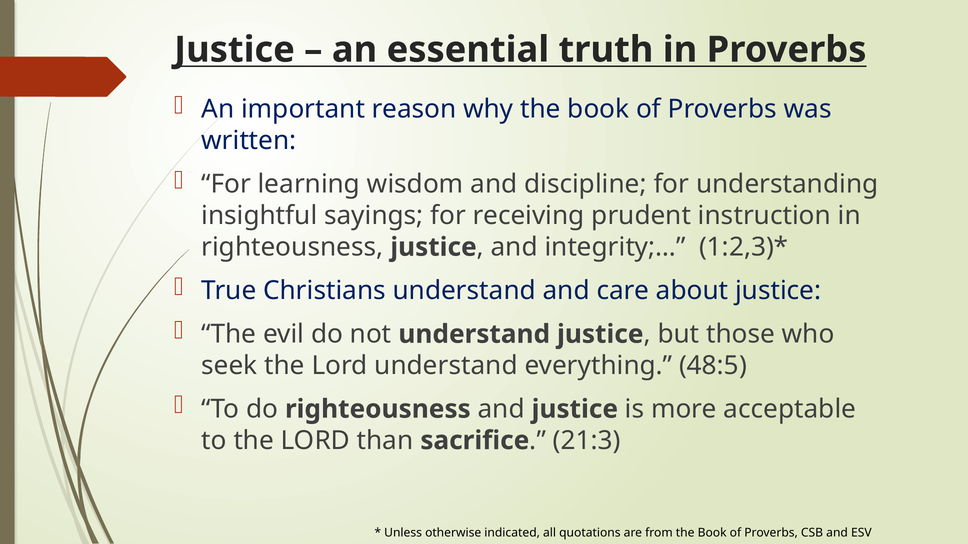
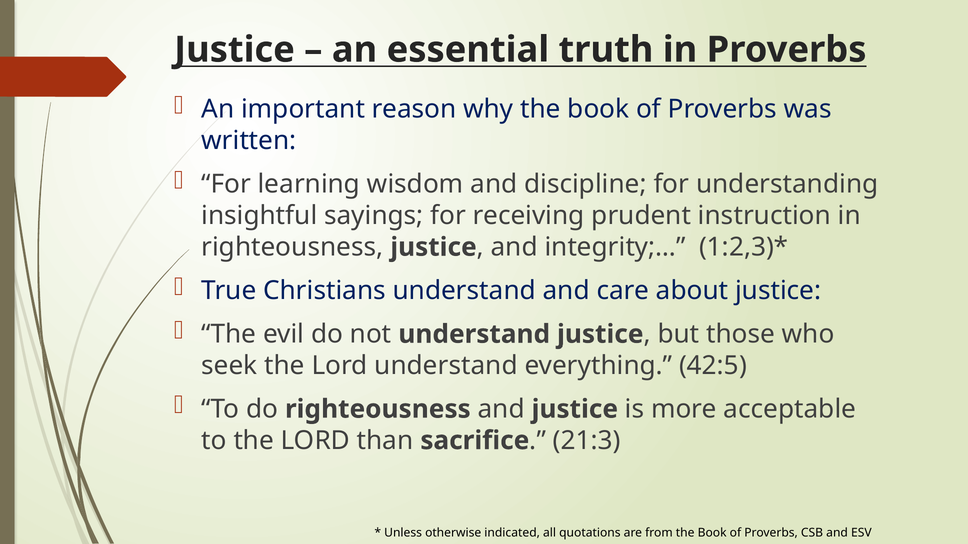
48:5: 48:5 -> 42:5 (713, 366)
